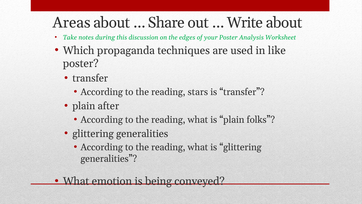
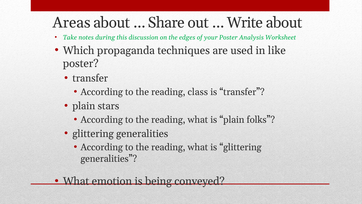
stars: stars -> class (198, 92)
after: after -> stars (108, 106)
